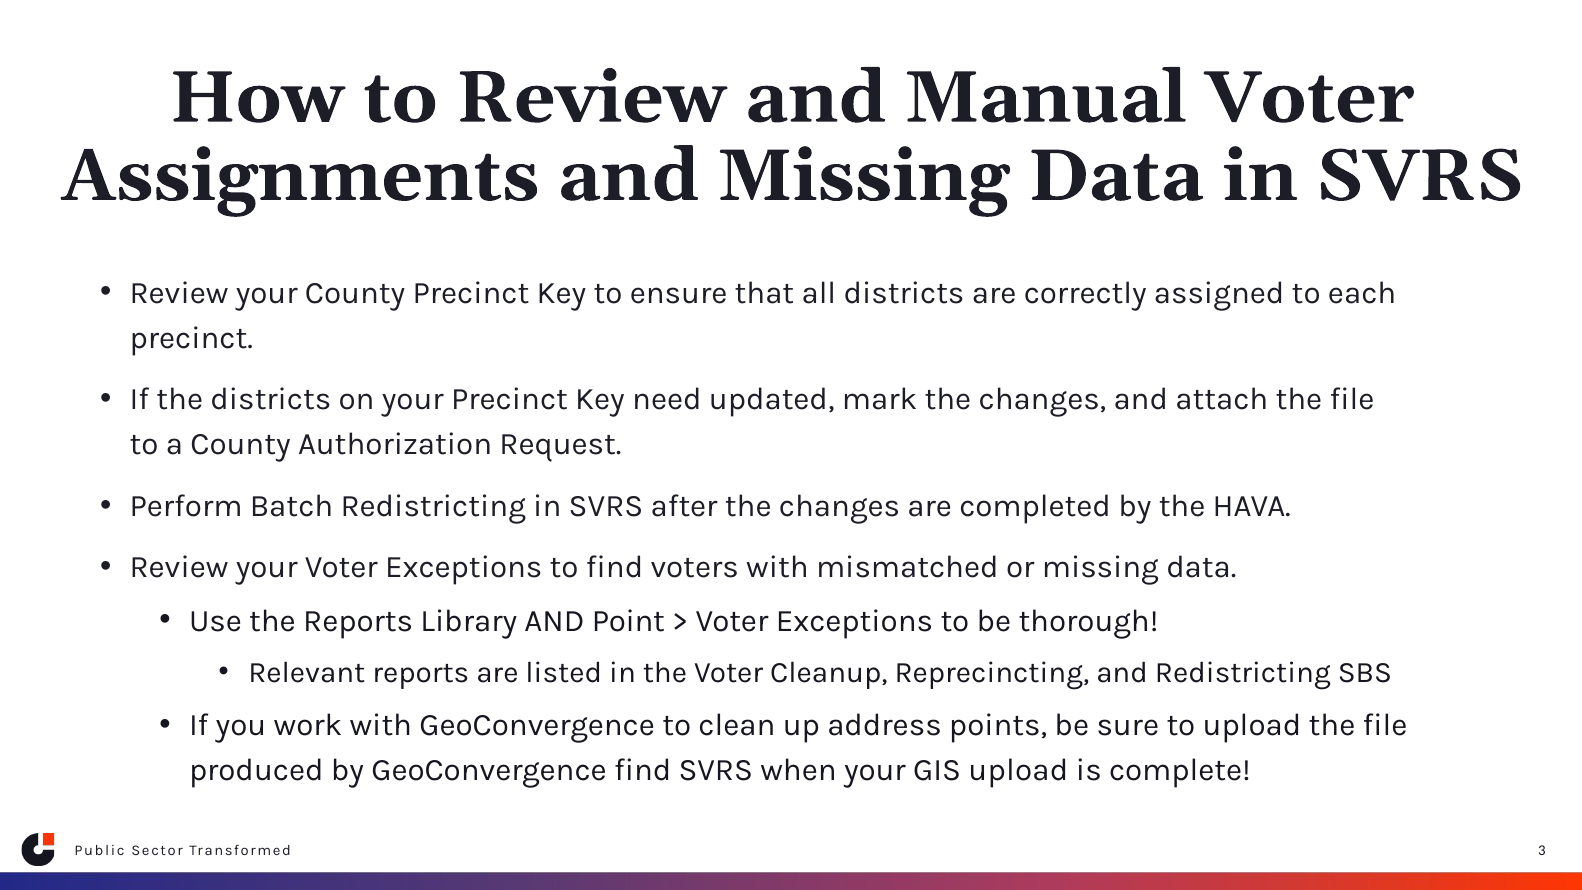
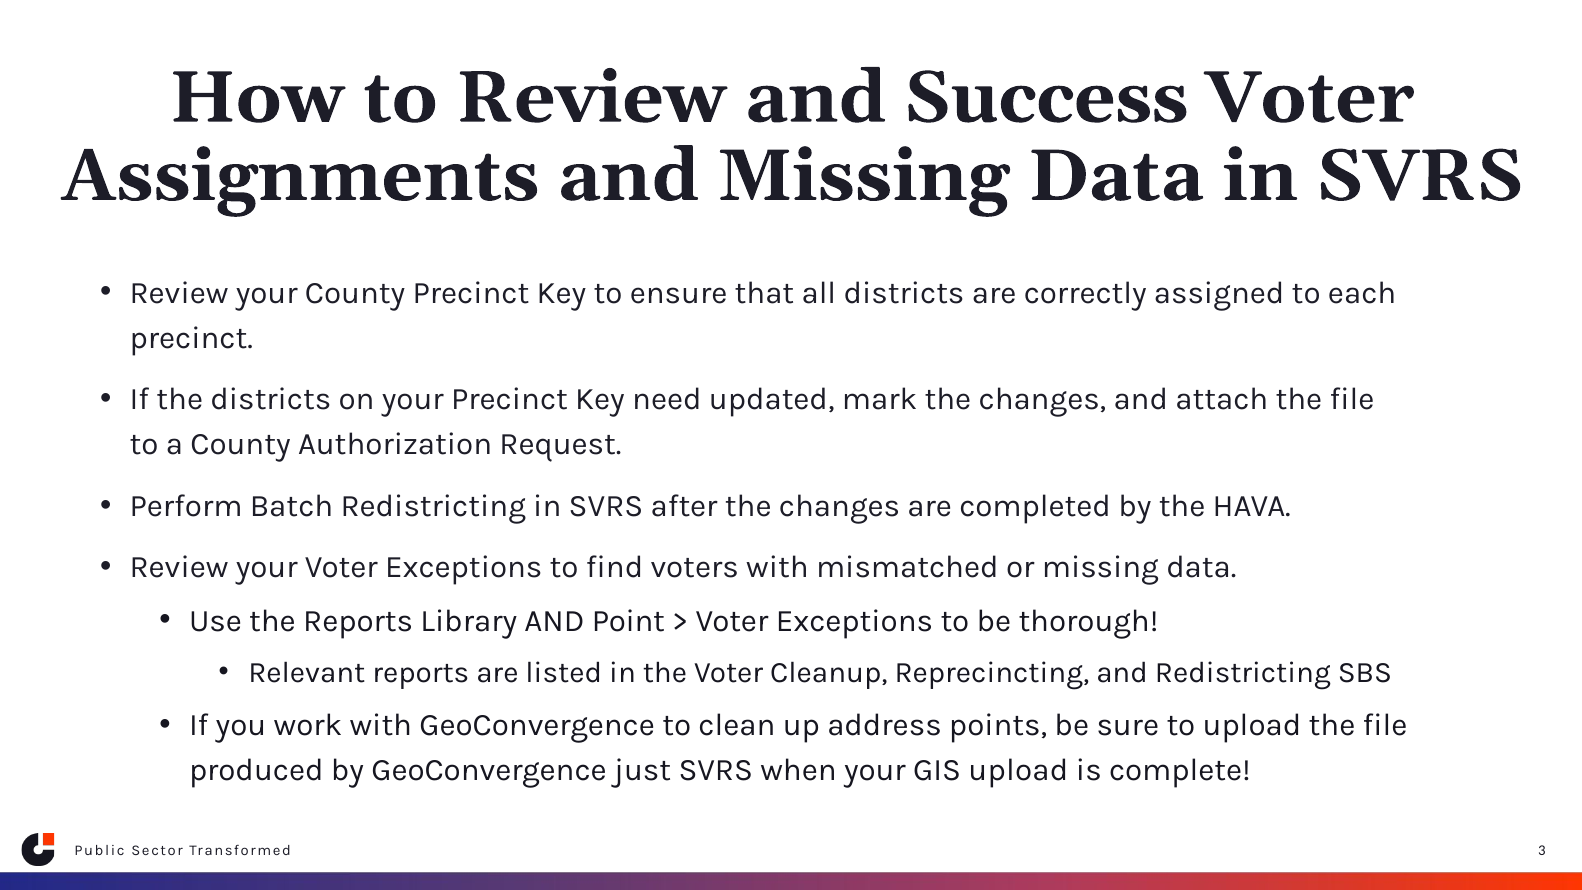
Manual: Manual -> Success (1046, 98)
GeoConvergence find: find -> just (643, 770)
